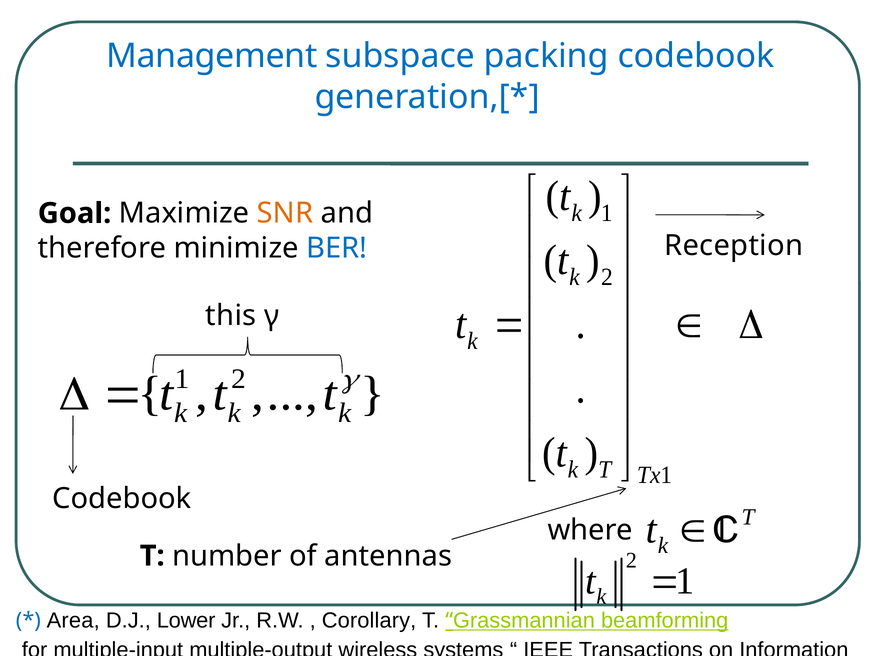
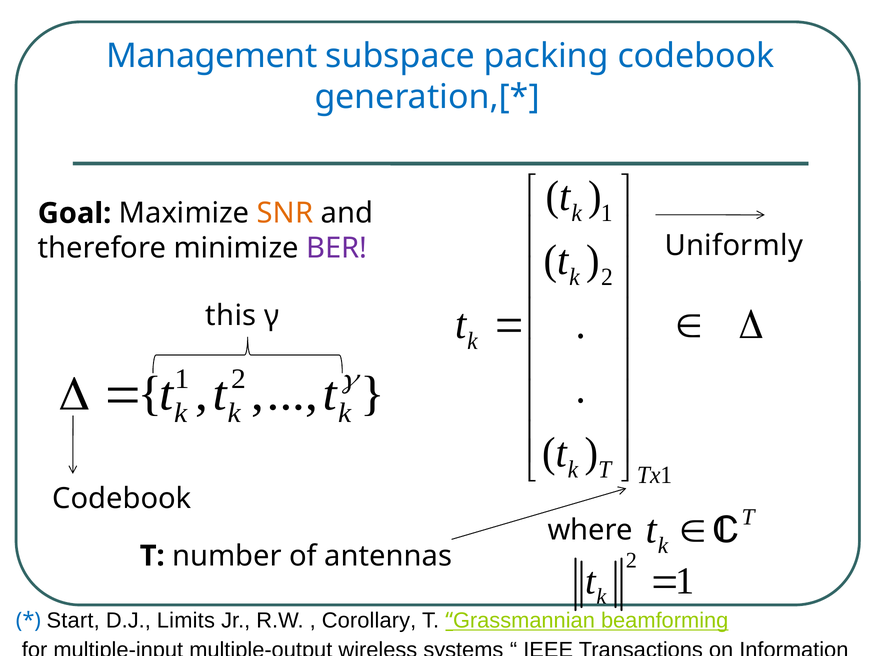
Reception: Reception -> Uniformly (734, 245)
BER colour: blue -> purple (337, 248)
Area: Area -> Start (73, 620)
Lower: Lower -> Limits (186, 620)
